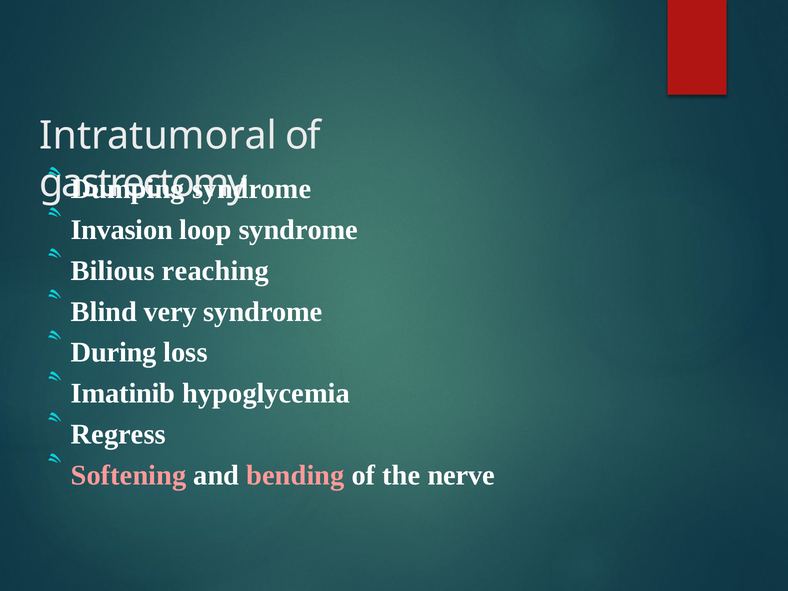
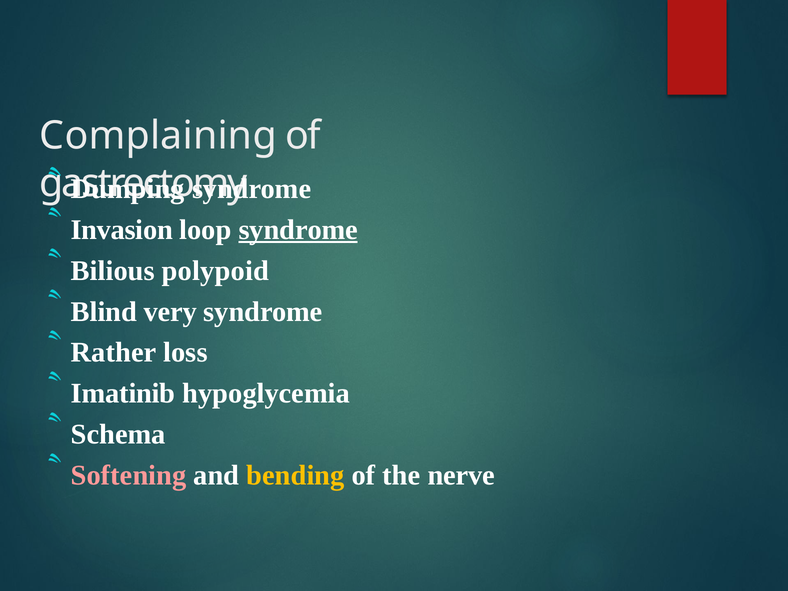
Intratumoral: Intratumoral -> Complaining (158, 136)
syndrome underline: none -> present (298, 230)
reaching: reaching -> polypoid (216, 271)
During: During -> Rather (114, 353)
Regress: Regress -> Schema (118, 434)
bending colour: pink -> yellow (295, 475)
